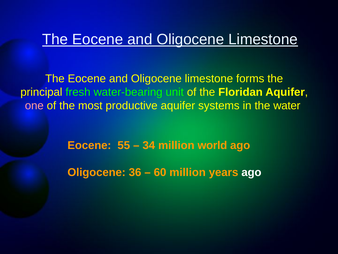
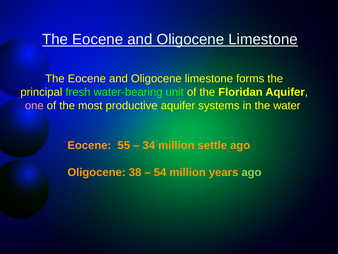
world: world -> settle (212, 145)
36: 36 -> 38 (135, 172)
60: 60 -> 54 (160, 172)
ago colour: white -> light green (251, 172)
